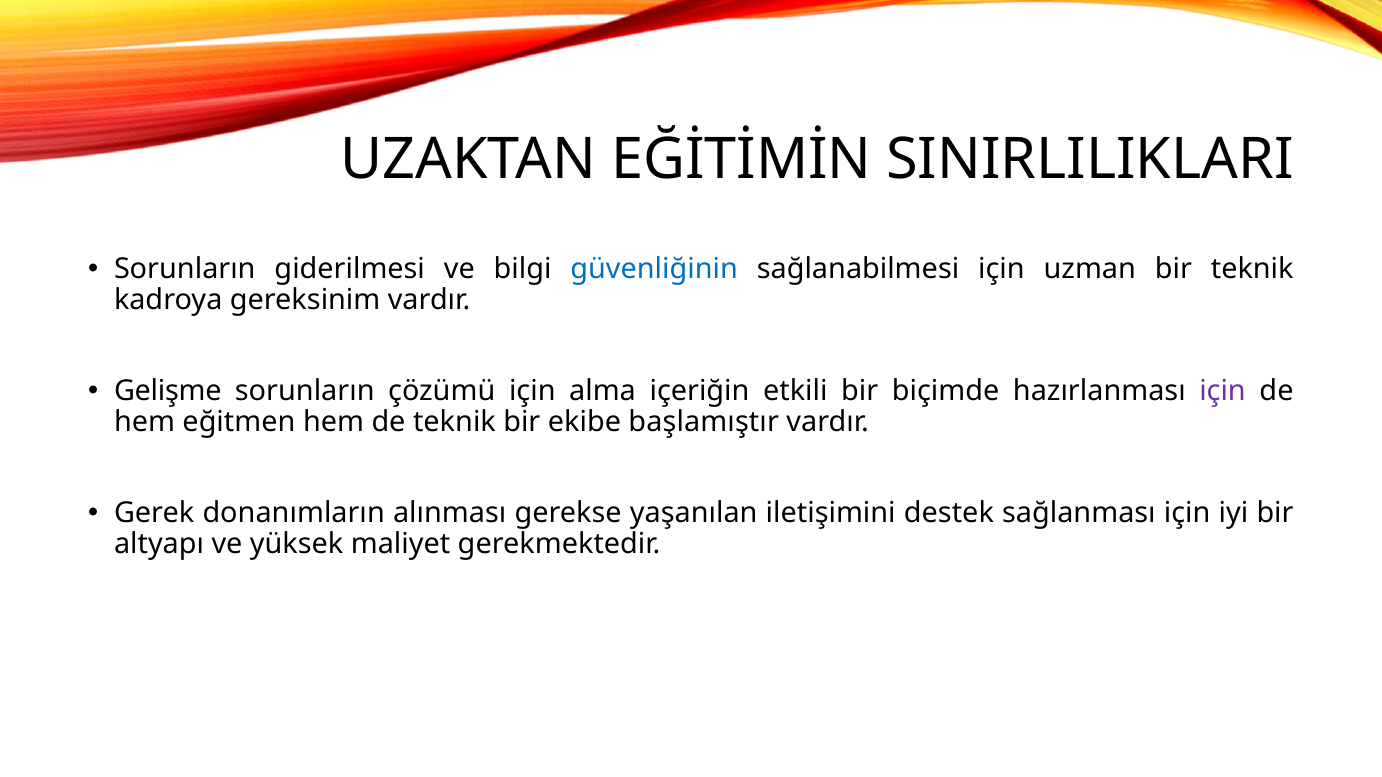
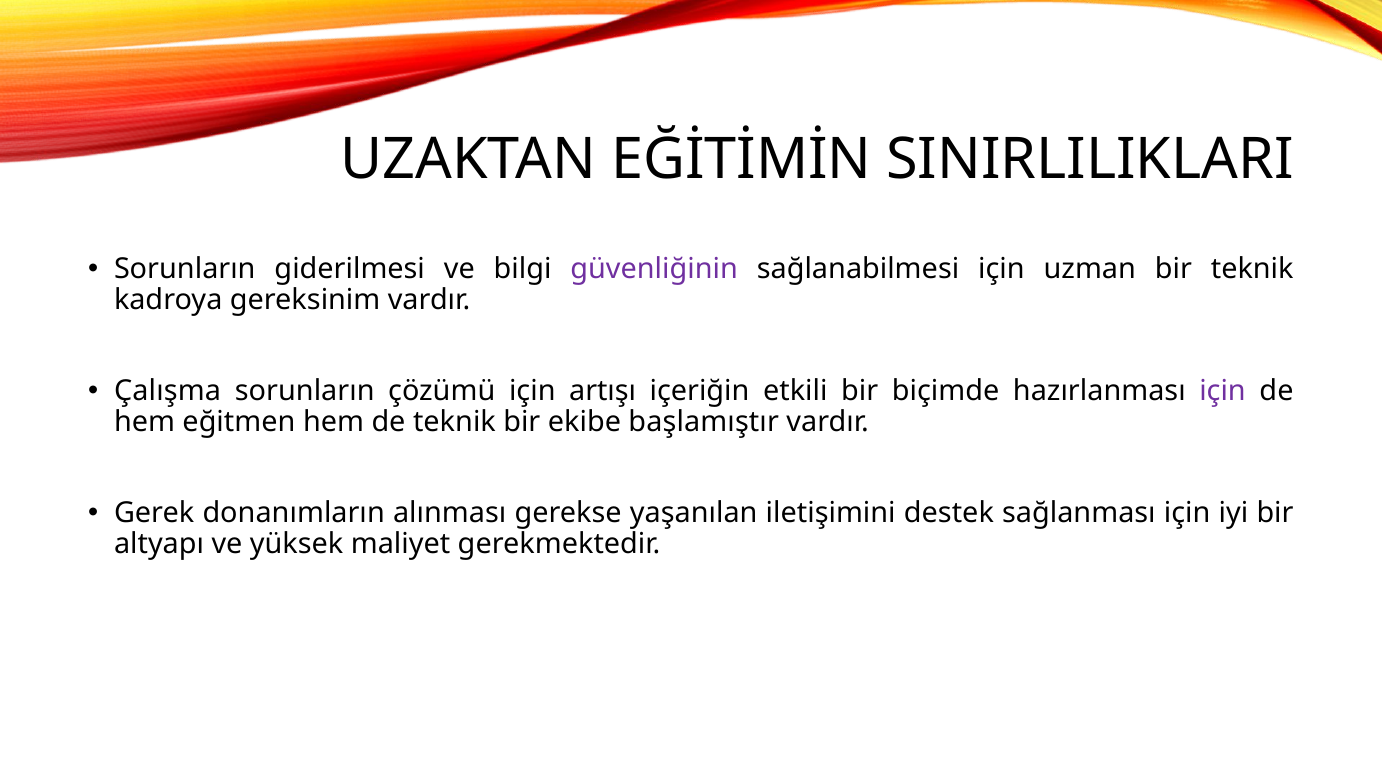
güvenliğinin colour: blue -> purple (654, 269)
Gelişme: Gelişme -> Çalışma (168, 391)
alma: alma -> artışı (603, 391)
